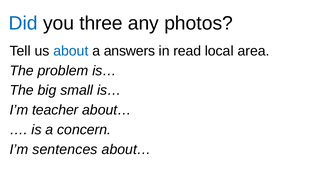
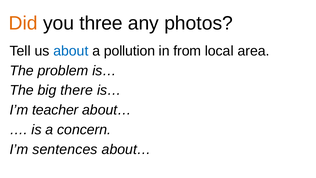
Did colour: blue -> orange (23, 23)
answers: answers -> pollution (130, 51)
read: read -> from (187, 51)
small: small -> there (77, 90)
